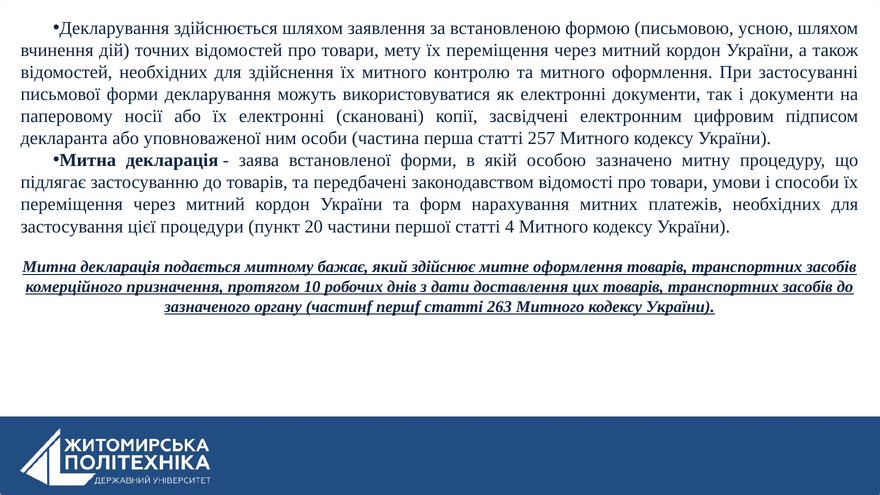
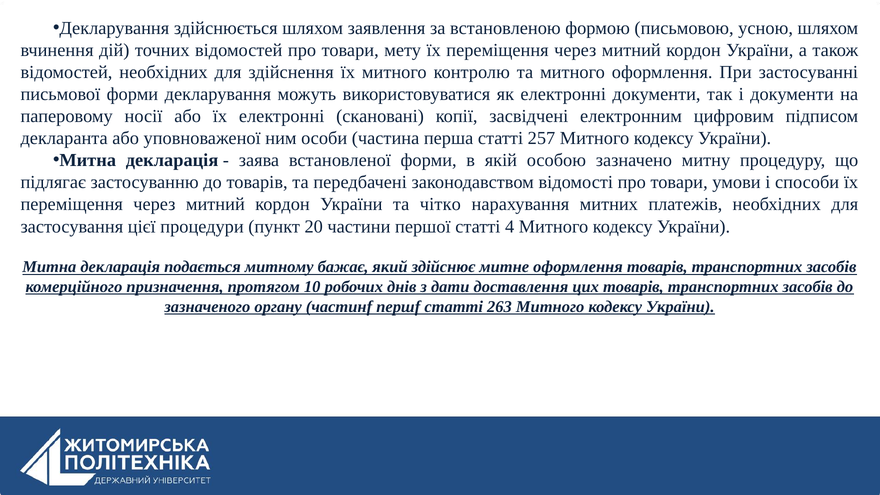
форм: форм -> чітко (440, 204)
